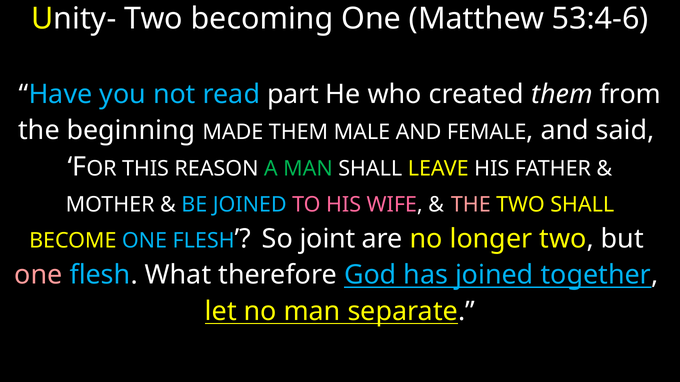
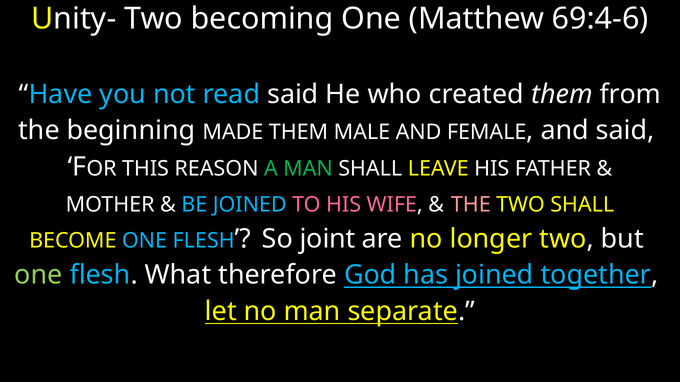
53:4-6: 53:4-6 -> 69:4-6 (600, 19)
read part: part -> said (293, 95)
one colour: pink -> light green (39, 275)
